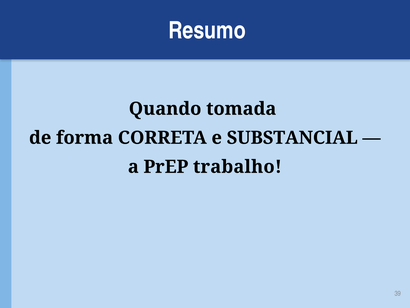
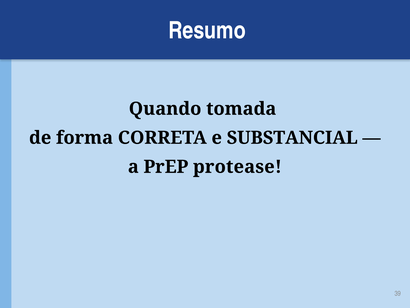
trabalho: trabalho -> protease (237, 167)
